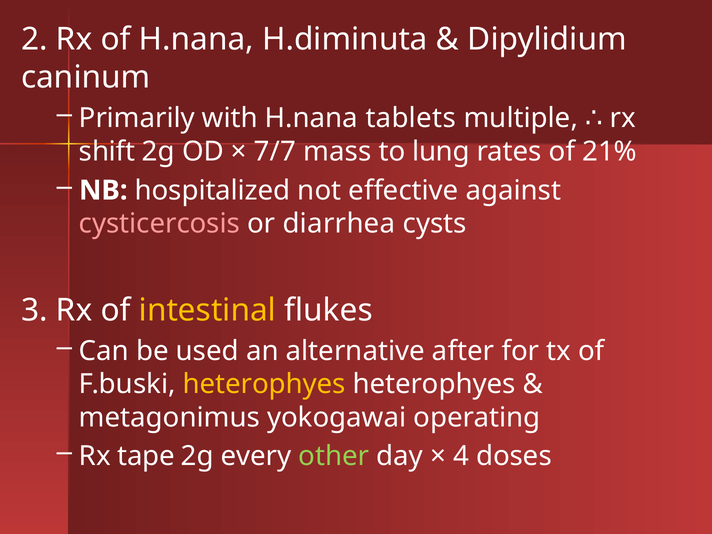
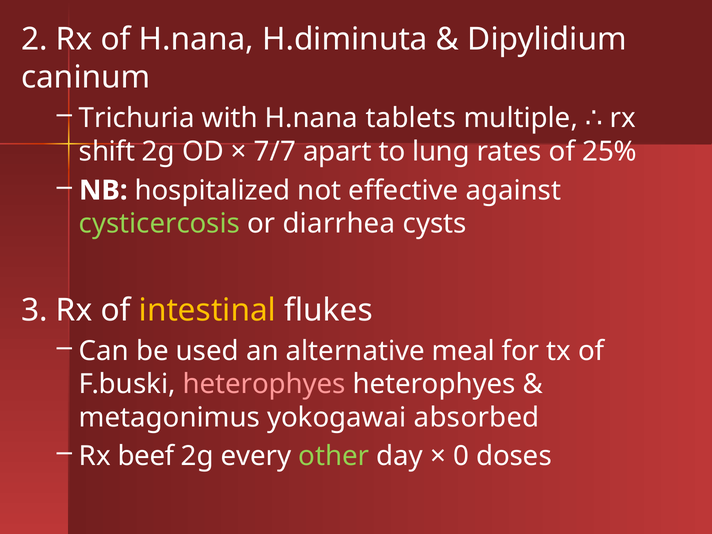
Primarily: Primarily -> Trichuria (137, 118)
mass: mass -> apart (337, 152)
21%: 21% -> 25% (610, 152)
cysticercosis colour: pink -> light green (159, 224)
after: after -> meal (463, 351)
heterophyes colour: yellow -> pink (264, 384)
operating: operating -> absorbed (477, 418)
tape: tape -> beef (146, 456)
4: 4 -> 0 (461, 456)
